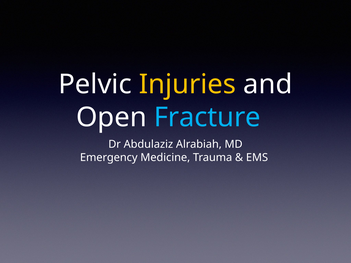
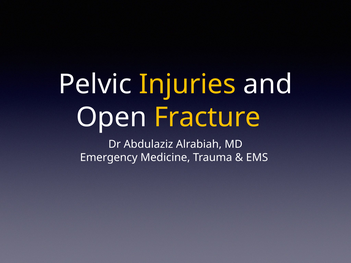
Fracture colour: light blue -> yellow (207, 117)
